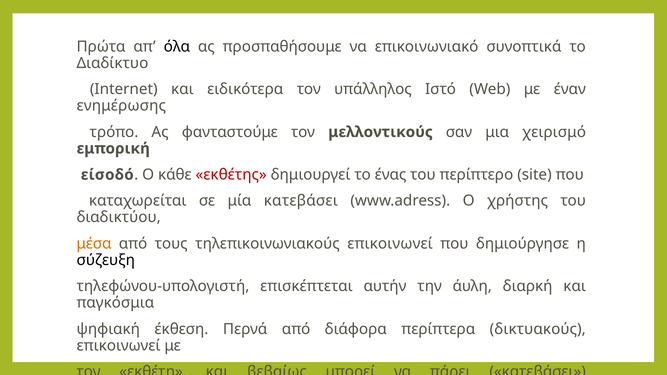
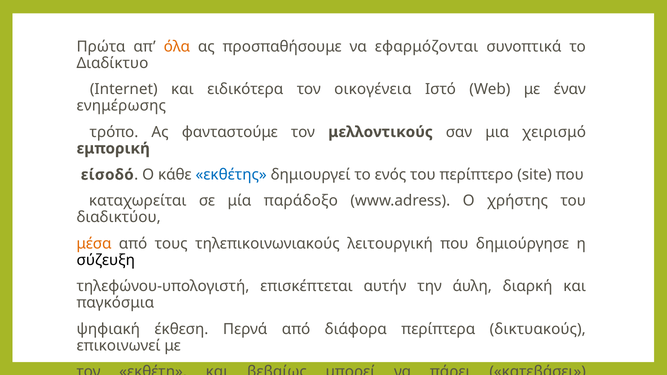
όλα colour: black -> orange (177, 47)
επικοινωνιακό: επικοινωνιακό -> εφαρμόζονται (427, 47)
υπάλληλος: υπάλληλος -> οικογένεια (373, 89)
εκθέτης colour: red -> blue (231, 175)
το ένας: ένας -> ενός (391, 175)
μία κατεβάσει: κατεβάσει -> παράδοξο (301, 201)
τηλεπικοινωνιακούς επικοινωνεί: επικοινωνεί -> λειτουργική (390, 244)
